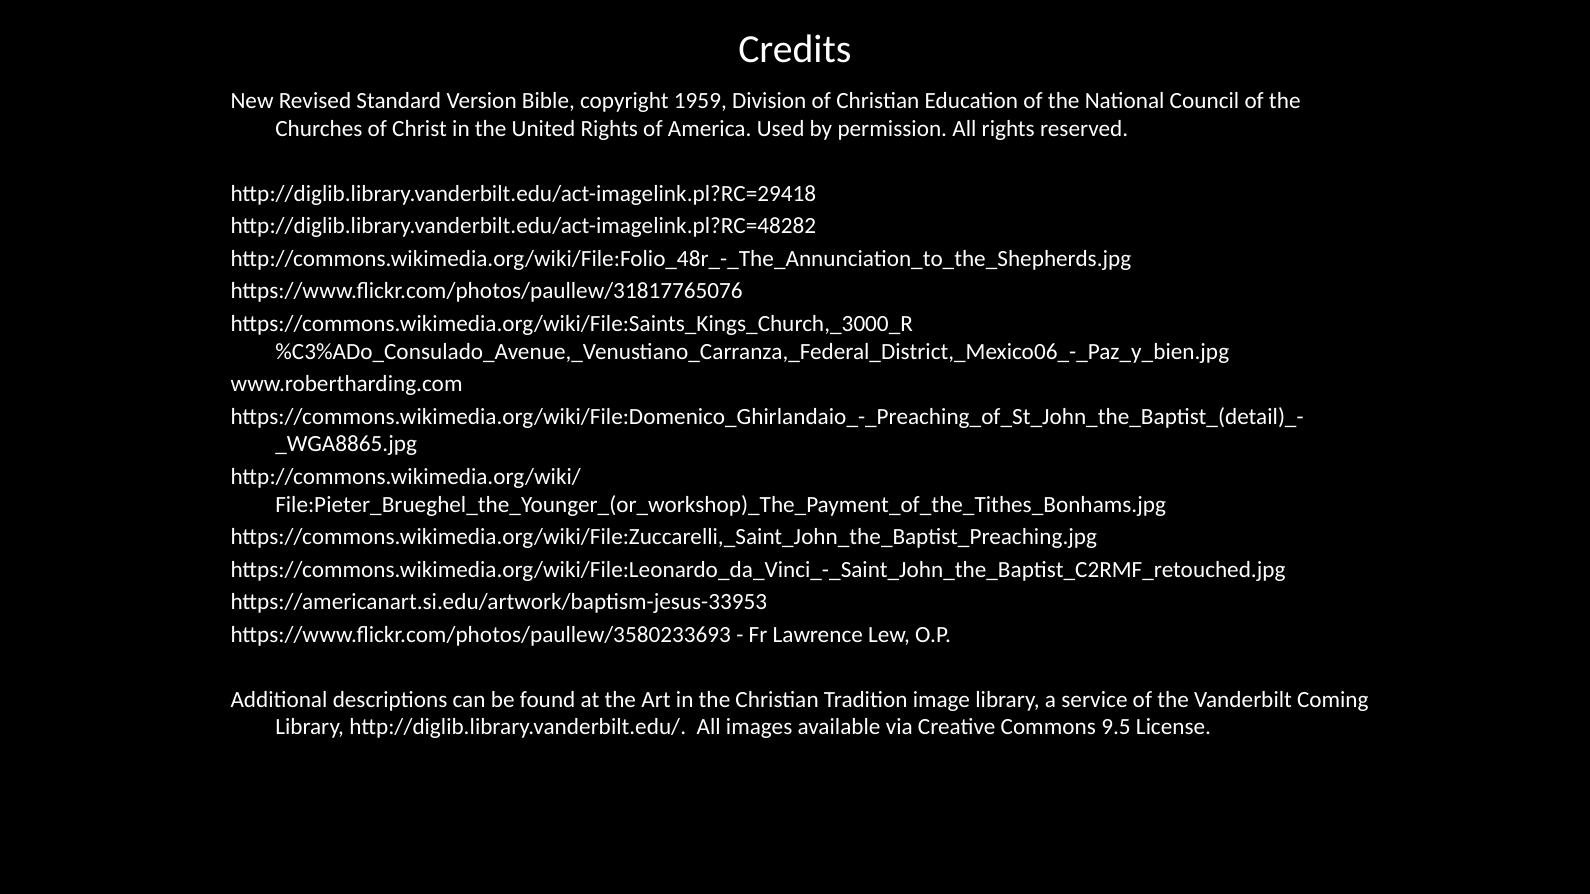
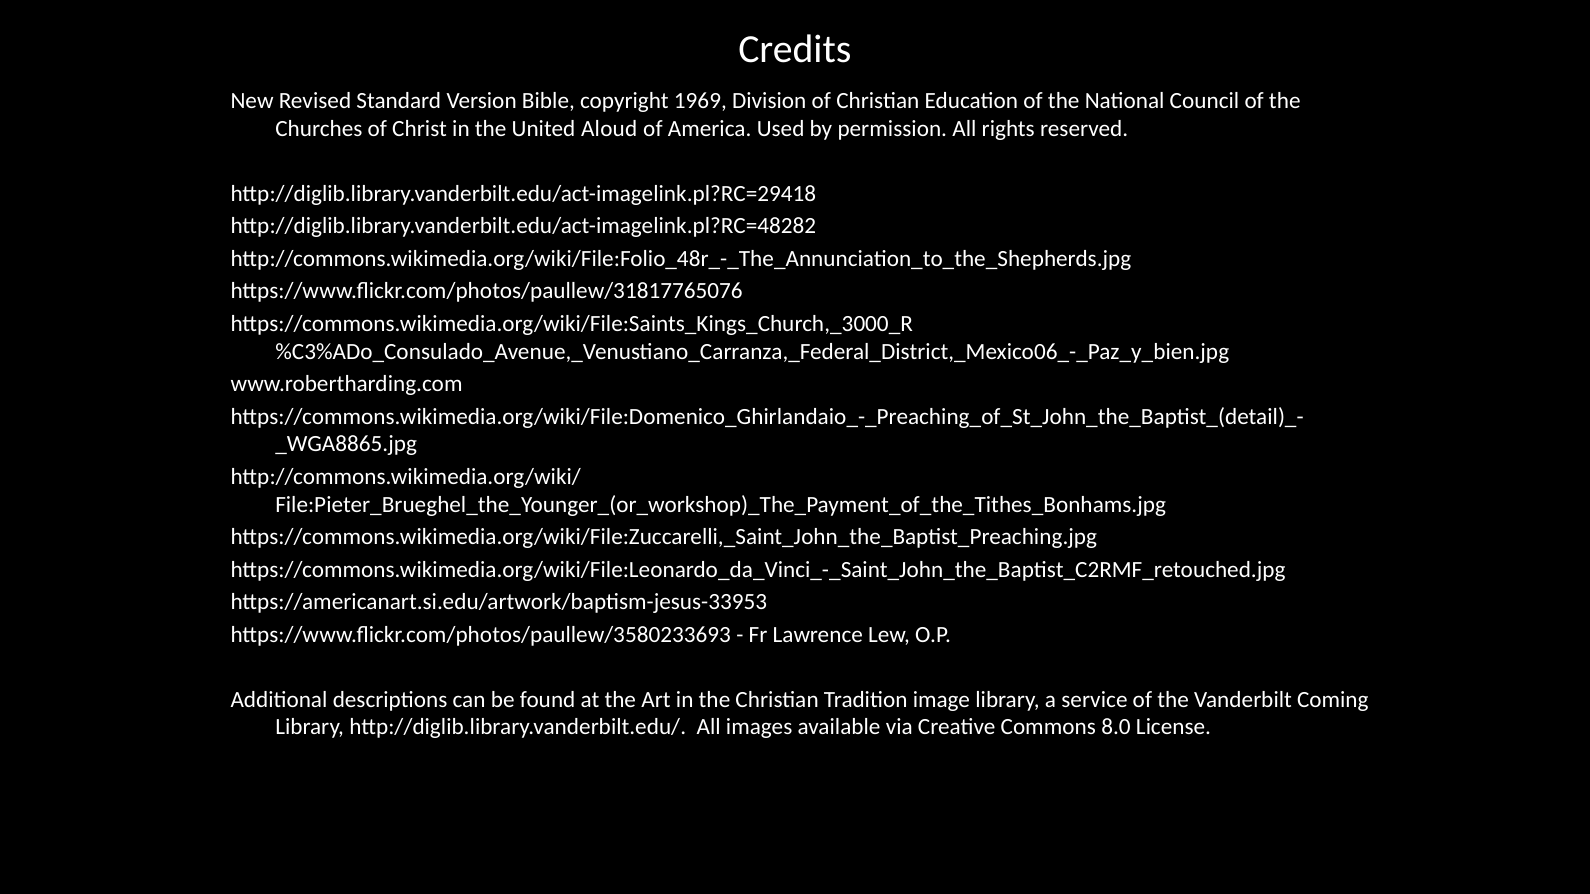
1959: 1959 -> 1969 (700, 101)
United Rights: Rights -> Aloud (609, 129)
9.5: 9.5 -> 8.0 (1116, 728)
